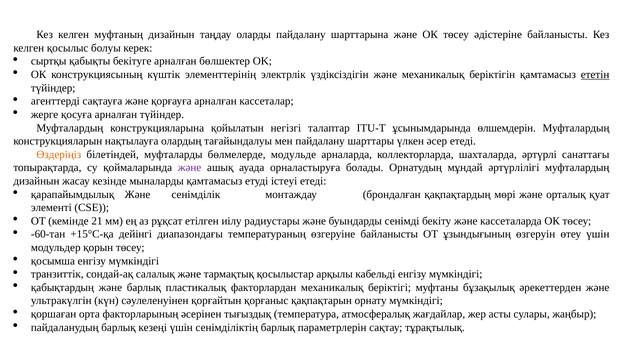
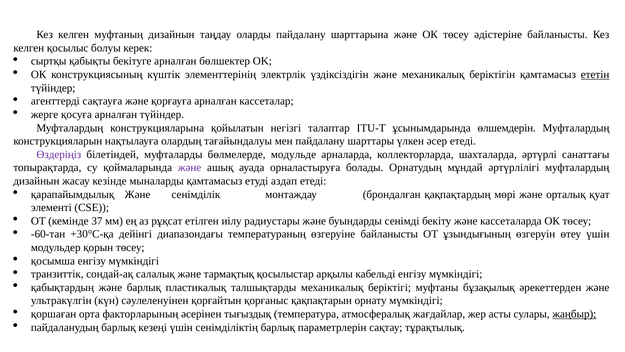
Өздеріңіз colour: orange -> purple (59, 154)
істеуі: істеуі -> аздап (284, 181)
21: 21 -> 37 (97, 221)
+15°С-қа: +15°С-қа -> +30°С-қа (92, 234)
факторлардан: факторлардан -> талшықтарды (264, 287)
жаңбыр underline: none -> present (574, 314)
